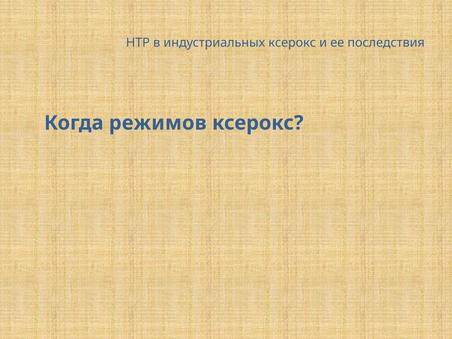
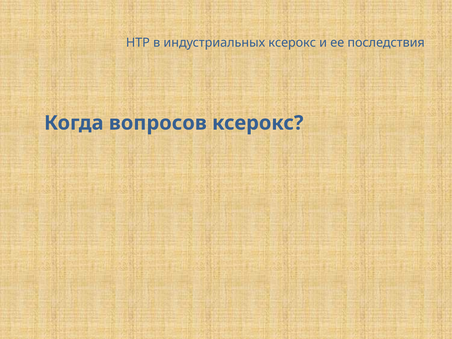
режимов: режимов -> вопросов (158, 123)
